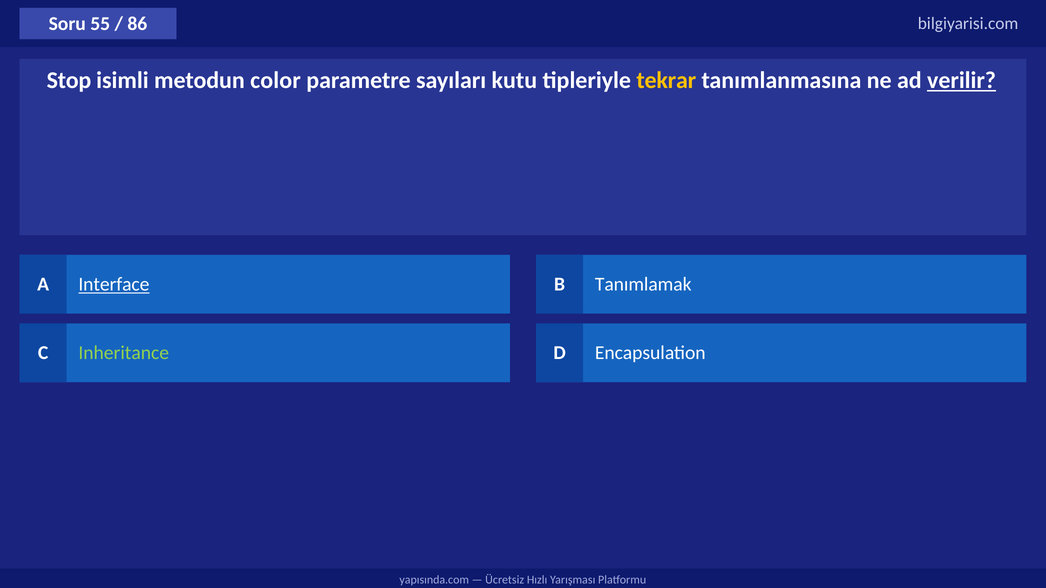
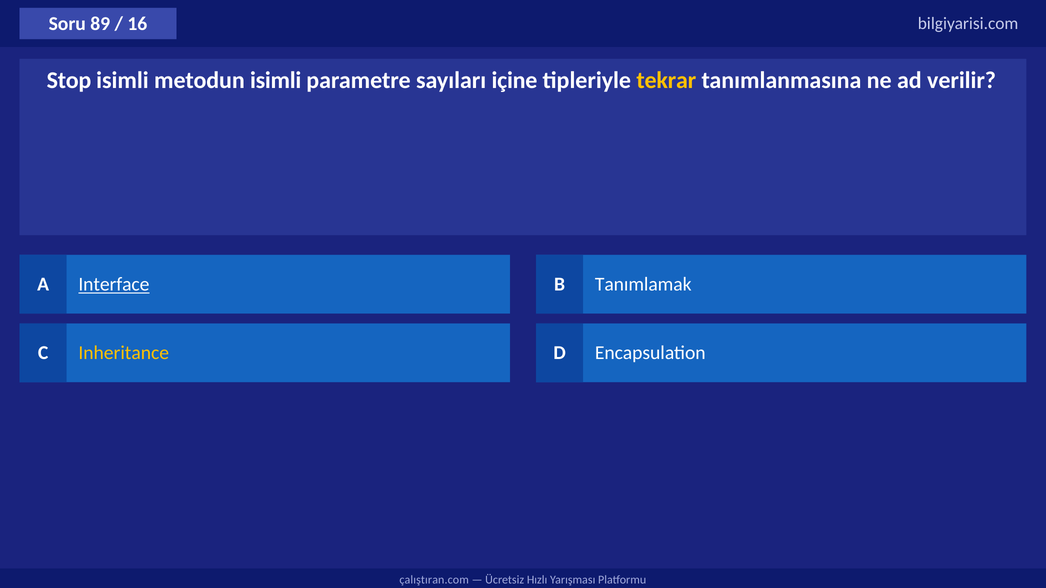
55: 55 -> 89 (100, 24)
86: 86 -> 16 (137, 24)
metodun color: color -> isimli (276, 81)
kutu: kutu -> içine (514, 81)
verilir underline: present -> none (962, 81)
Inheritance colour: light green -> yellow (124, 353)
yapısında.com: yapısında.com -> çalıştıran.com (434, 580)
